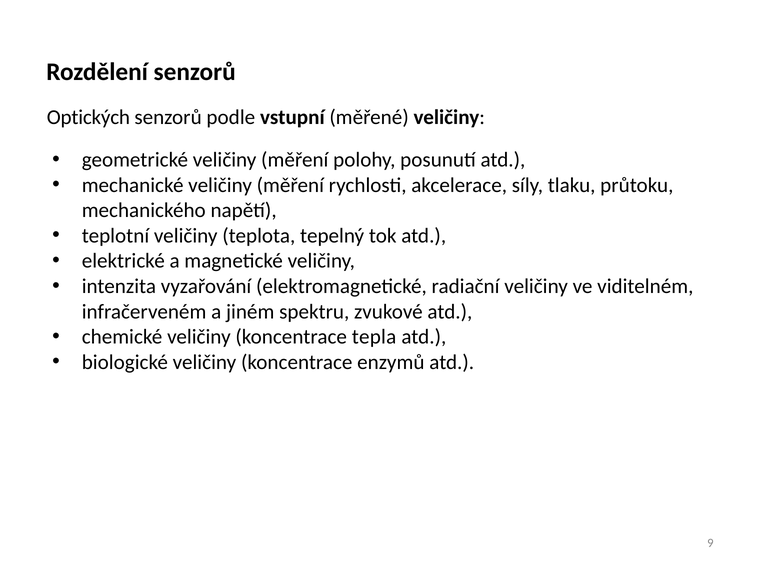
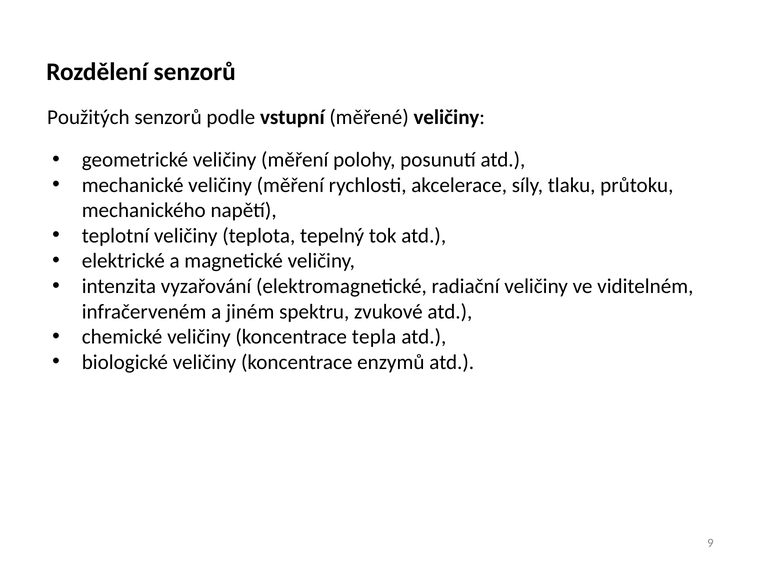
Optických: Optických -> Použitých (88, 117)
